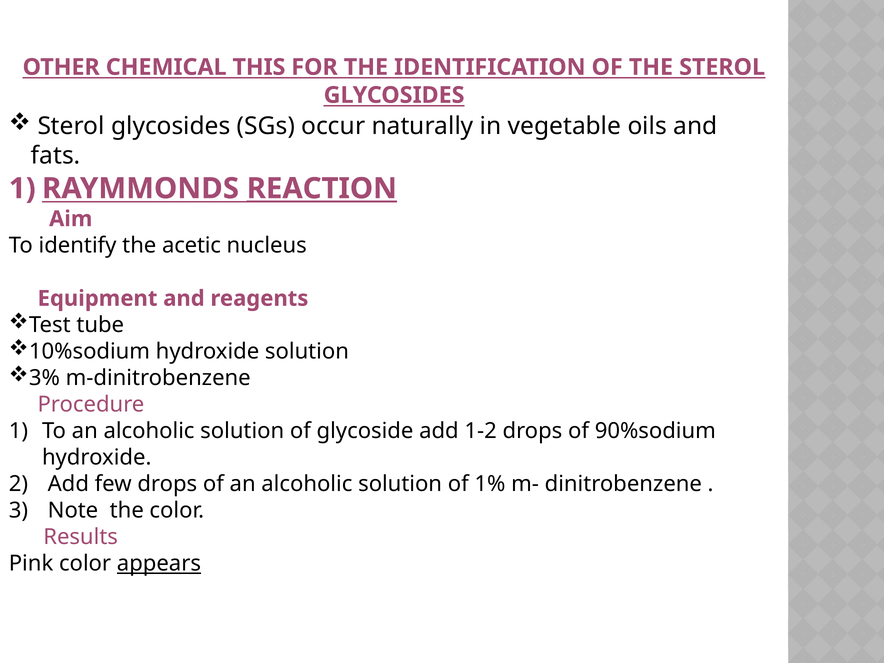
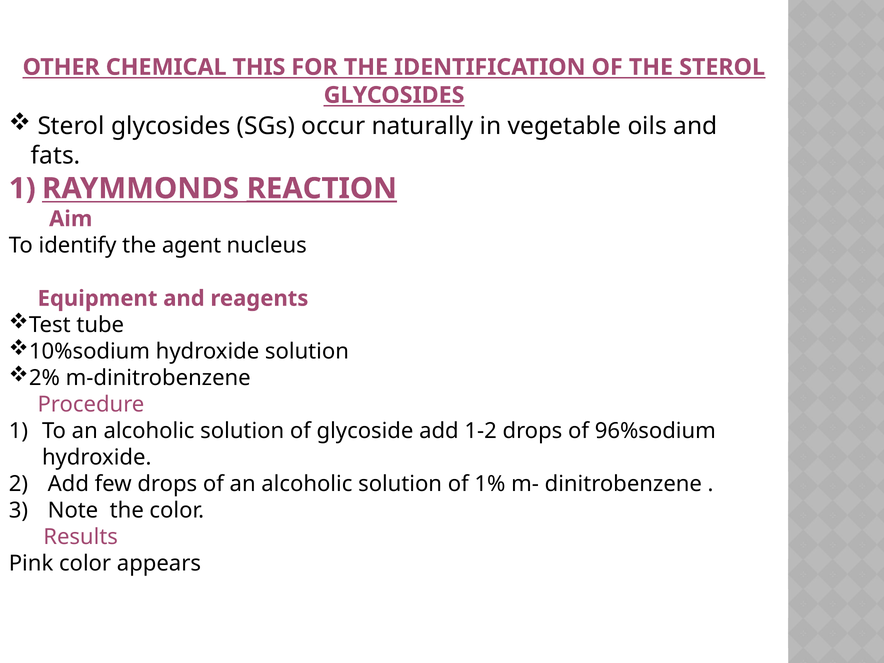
acetic: acetic -> agent (192, 245)
3%: 3% -> 2% (44, 378)
90%sodium: 90%sodium -> 96%sodium (655, 431)
appears underline: present -> none (159, 564)
